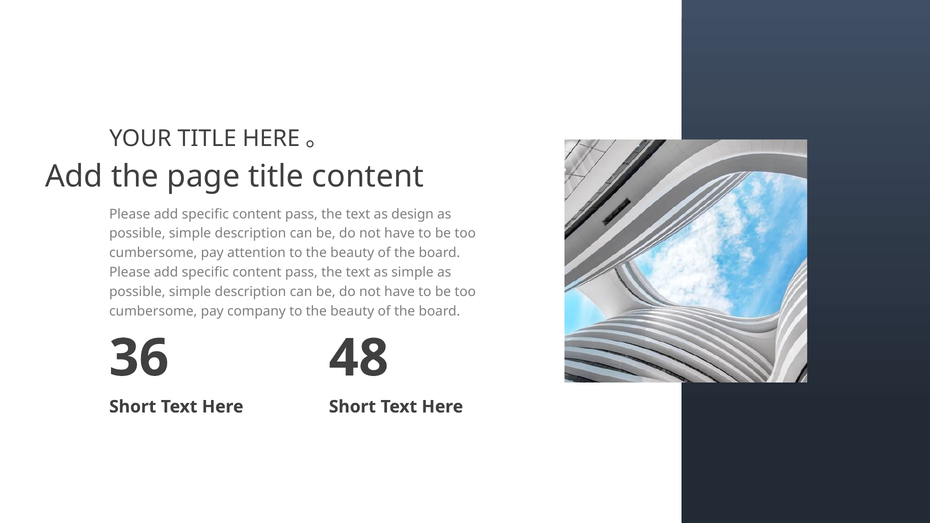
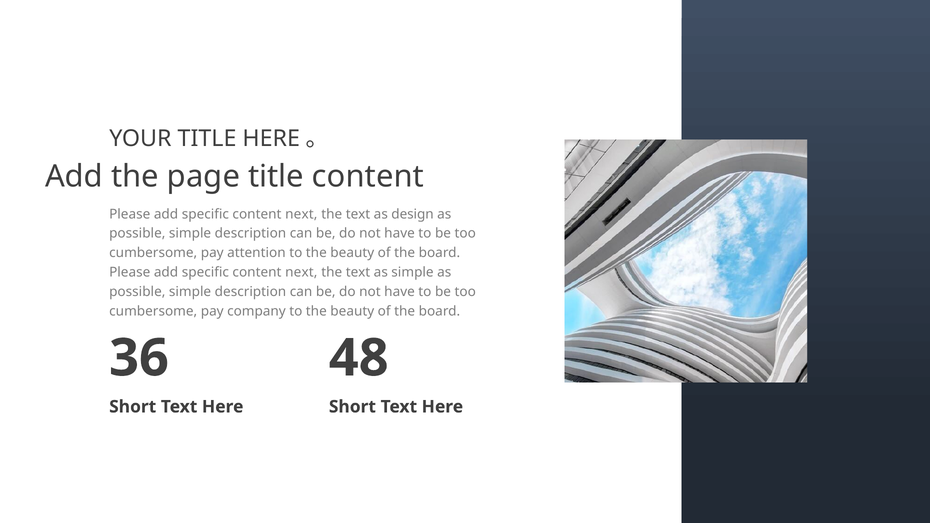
pass: pass -> next (301, 214)
pass: pass -> next (301, 272)
